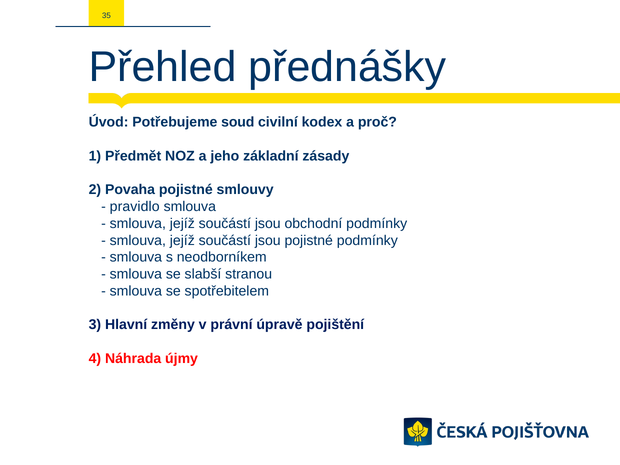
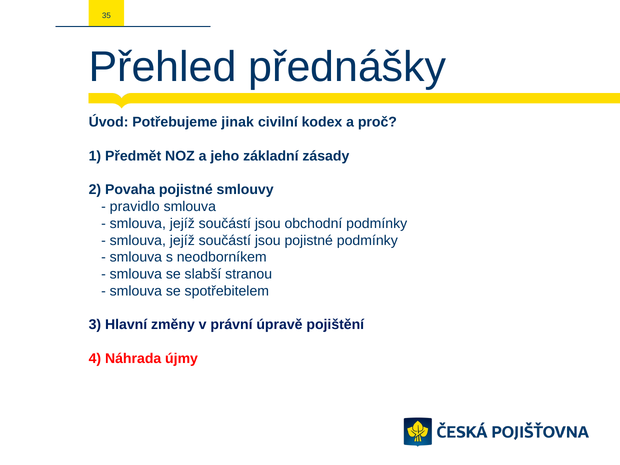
soud: soud -> jinak (238, 122)
